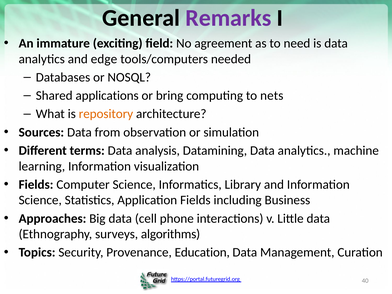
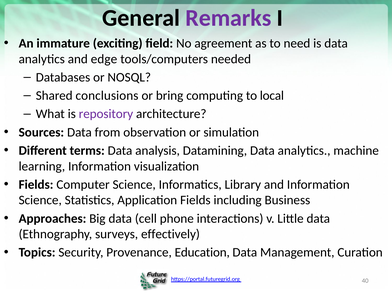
applications: applications -> conclusions (107, 96)
nets: nets -> local (272, 96)
repository colour: orange -> purple (106, 114)
algorithms: algorithms -> effectively (170, 234)
